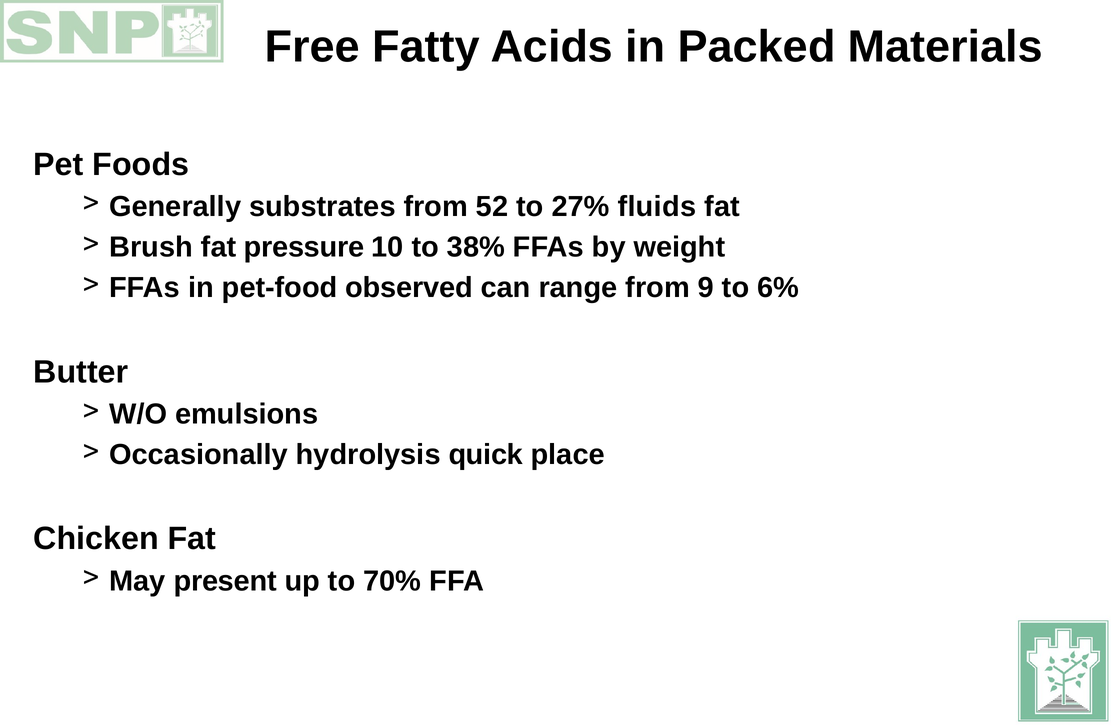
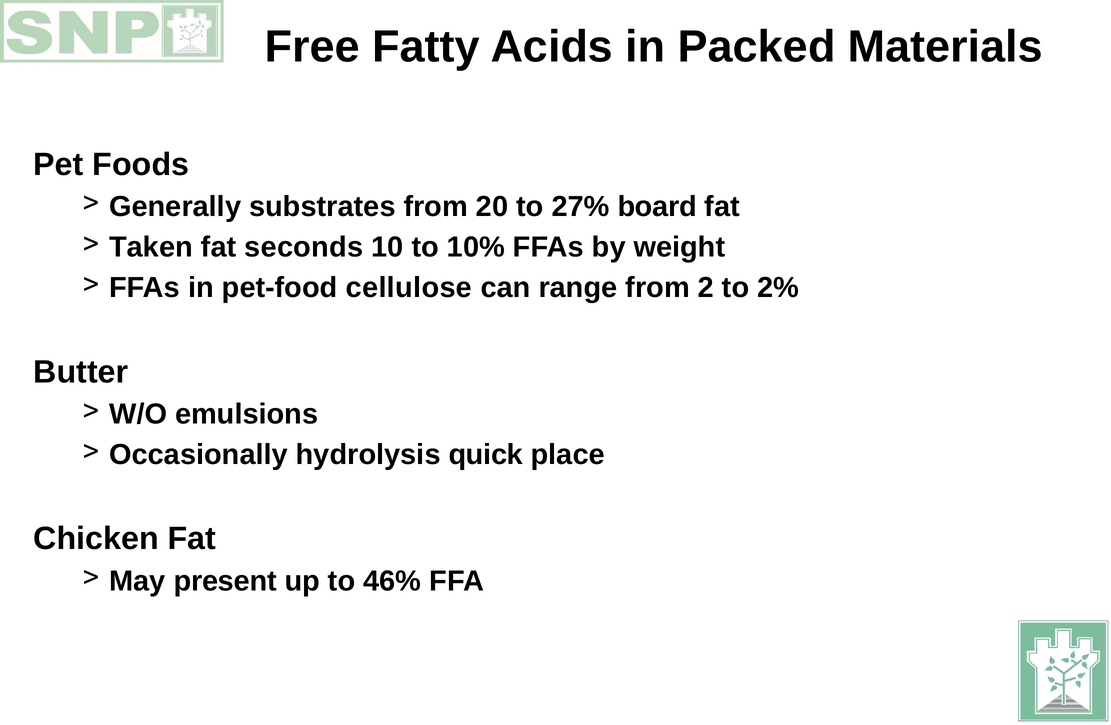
52: 52 -> 20 (492, 207)
fluids: fluids -> board (657, 207)
Brush: Brush -> Taken (151, 247)
pressure: pressure -> seconds (304, 247)
38%: 38% -> 10% (476, 247)
observed: observed -> cellulose (409, 288)
9: 9 -> 2 (706, 288)
6%: 6% -> 2% (778, 288)
70%: 70% -> 46% (392, 581)
